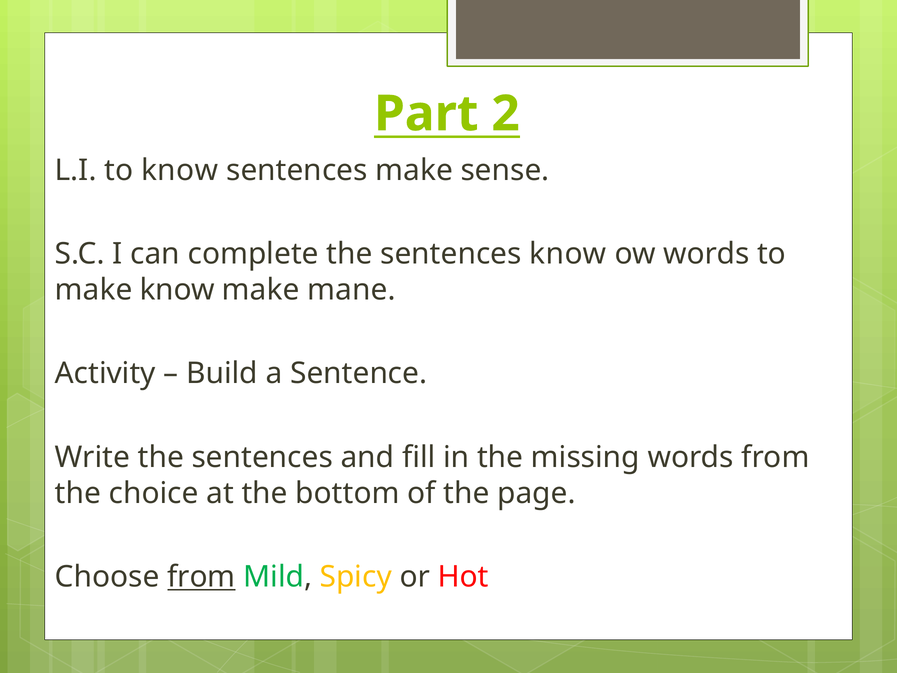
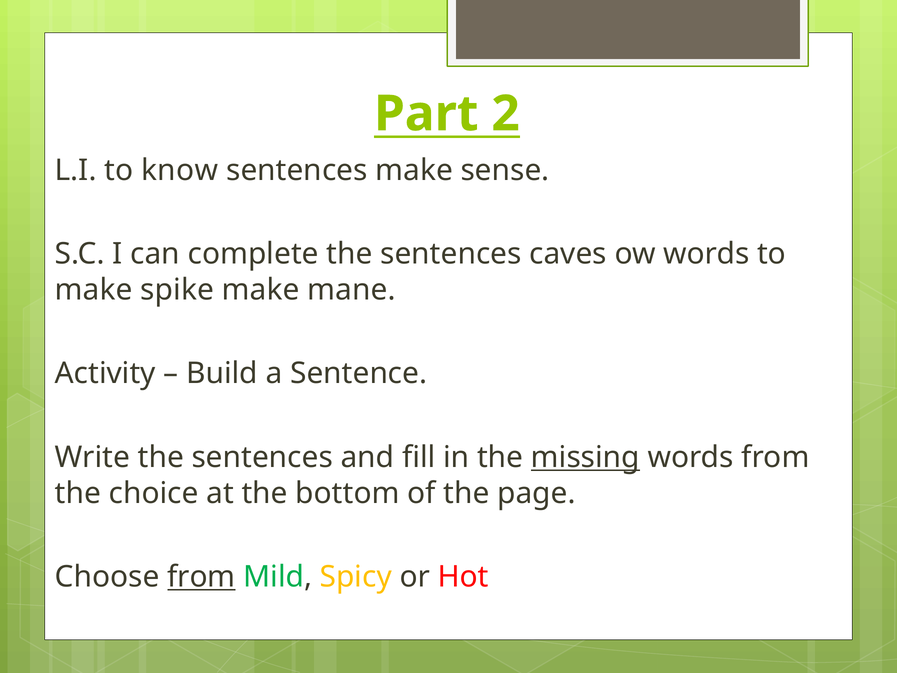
sentences know: know -> caves (568, 254)
make know: know -> spike (177, 290)
missing underline: none -> present (585, 457)
